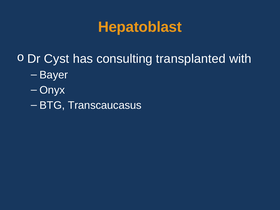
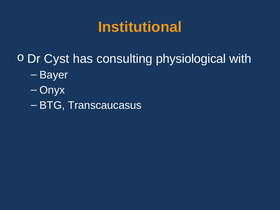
Hepatoblast: Hepatoblast -> Institutional (140, 27)
transplanted: transplanted -> physiological (191, 59)
